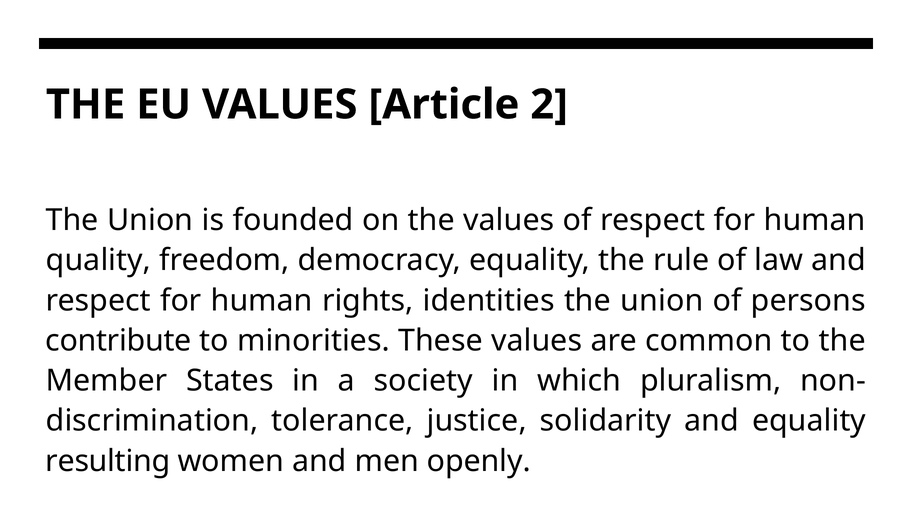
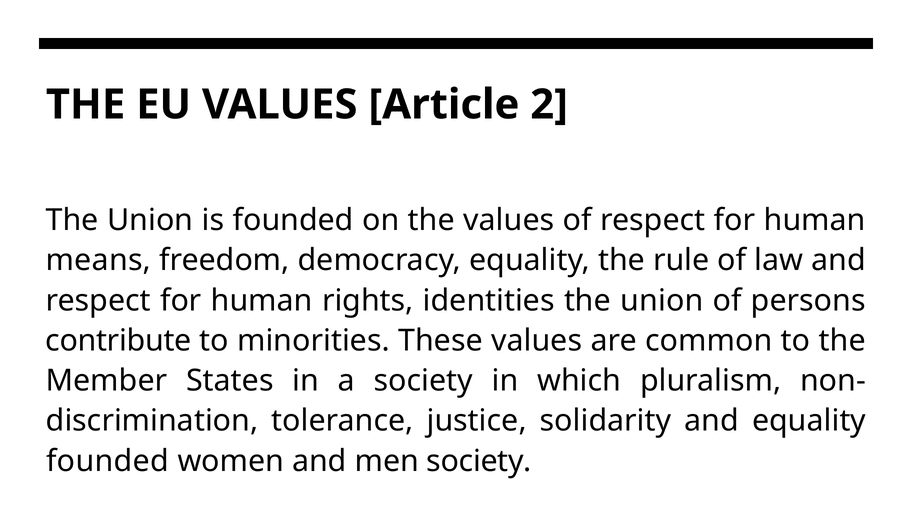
quality: quality -> means (98, 260)
resulting: resulting -> founded (108, 461)
men openly: openly -> society (479, 461)
